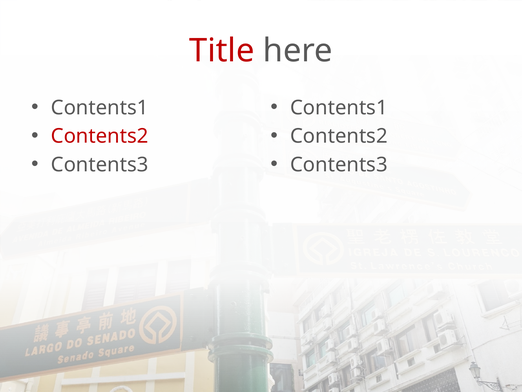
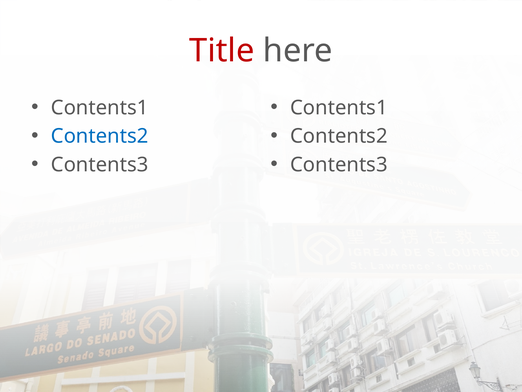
Contents2 colour: red -> blue (100, 136)
